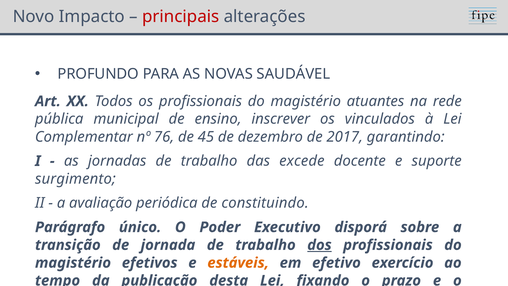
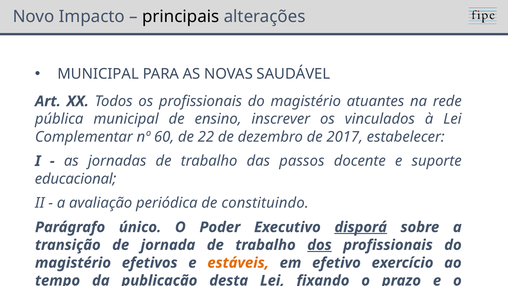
principais colour: red -> black (181, 17)
PROFUNDO: PROFUNDO -> MUNICIPAL (98, 74)
76: 76 -> 60 (164, 137)
45: 45 -> 22 (206, 137)
garantindo: garantindo -> estabelecer (406, 137)
excede: excede -> passos (302, 161)
surgimento: surgimento -> educacional (76, 179)
disporá underline: none -> present (361, 227)
